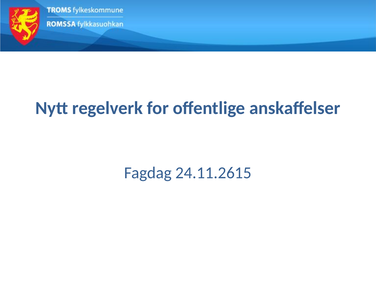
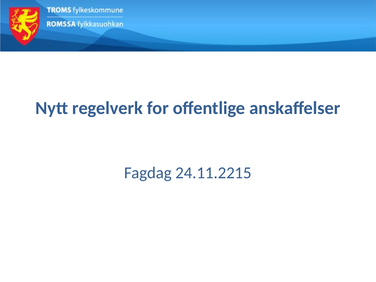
24.11.2615: 24.11.2615 -> 24.11.2215 (214, 173)
